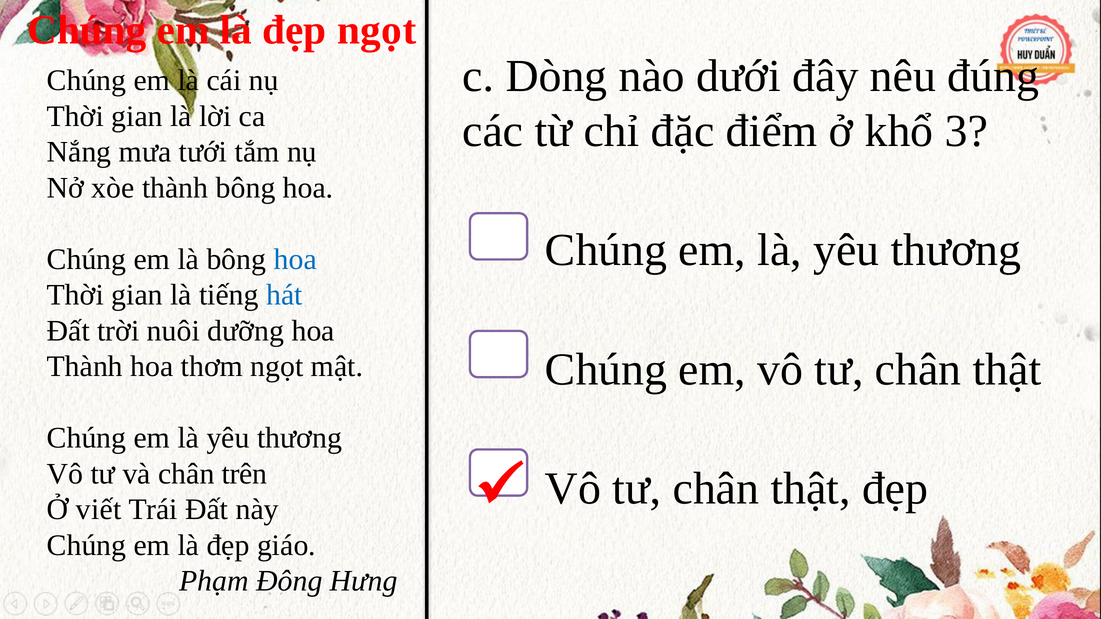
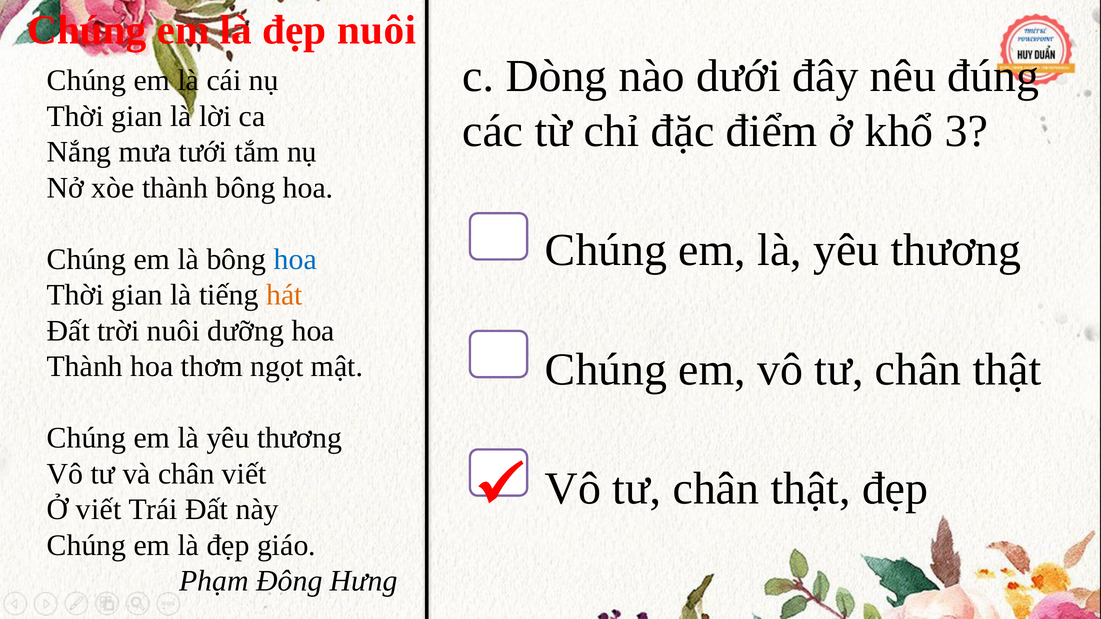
đẹp ngọt: ngọt -> nuôi (377, 30)
hát colour: blue -> orange (284, 295)
chân trên: trên -> viết (244, 474)
